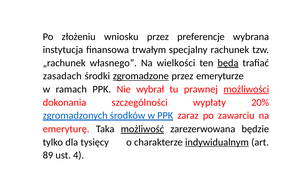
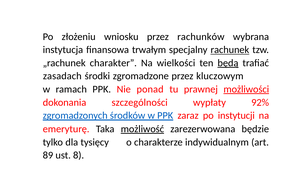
preferencje: preferencje -> rachunków (201, 37)
rachunek underline: none -> present (230, 50)
własnego: własnego -> charakter (113, 63)
zgromadzone underline: present -> none (141, 76)
emeryturze: emeryturze -> kluczowym (220, 76)
wybrał: wybrał -> ponad (150, 89)
20%: 20% -> 92% (260, 103)
zawarciu: zawarciu -> instytucji (236, 116)
indywidualnym underline: present -> none (217, 142)
4: 4 -> 8 (79, 156)
